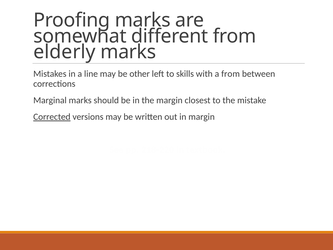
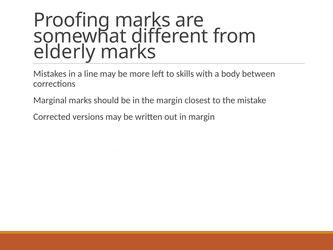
other: other -> more (140, 74)
a from: from -> body (231, 74)
Corrected underline: present -> none (52, 117)
